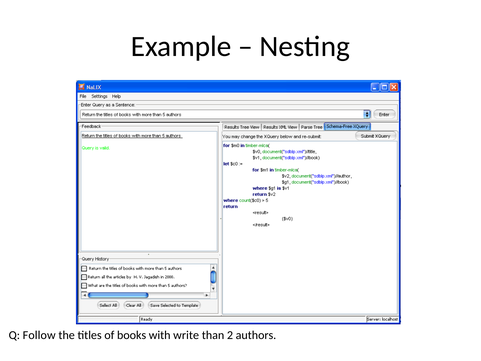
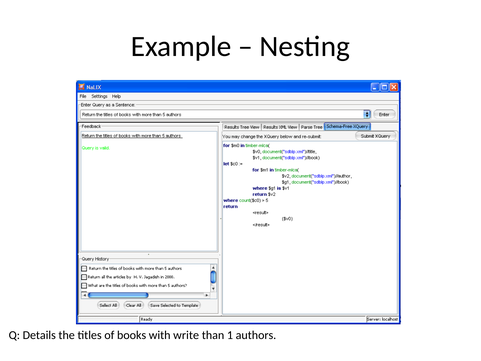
Follow: Follow -> Details (39, 335)
2: 2 -> 1 (230, 335)
